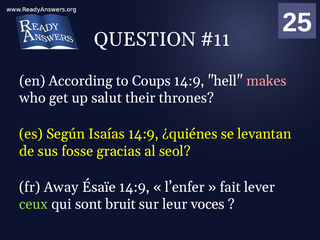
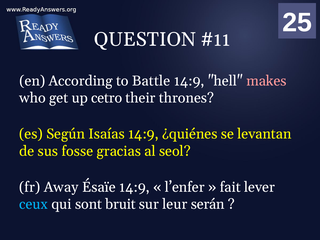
Coups: Coups -> Battle (151, 81)
salut: salut -> cetro (107, 98)
ceux colour: light green -> light blue (33, 204)
voces: voces -> serán (208, 204)
